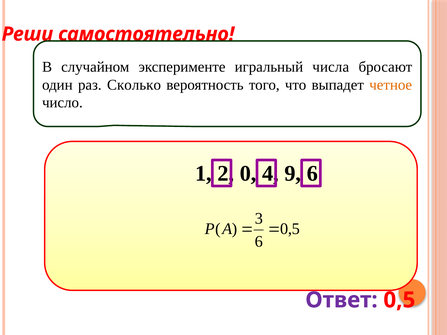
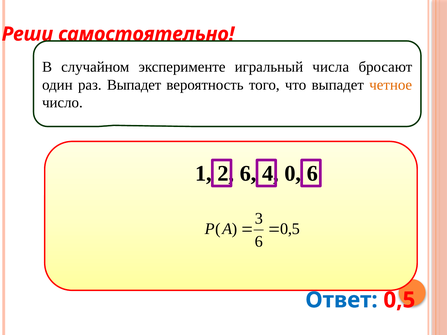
раз Сколько: Сколько -> Выпадет (134, 85)
0: 0 -> 6 (248, 174)
9: 9 -> 0 (293, 174)
Ответ colour: purple -> blue (341, 300)
